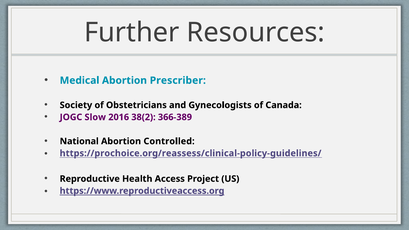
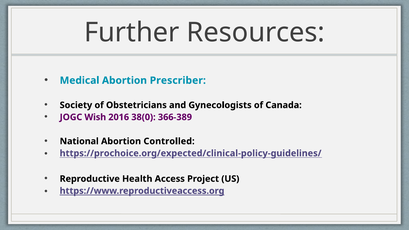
Slow: Slow -> Wish (95, 117)
38(2: 38(2 -> 38(0 (143, 117)
https://prochoice.org/reassess/clinical-policy-guidelines/: https://prochoice.org/reassess/clinical-policy-guidelines/ -> https://prochoice.org/expected/clinical-policy-guidelines/ (191, 153)
